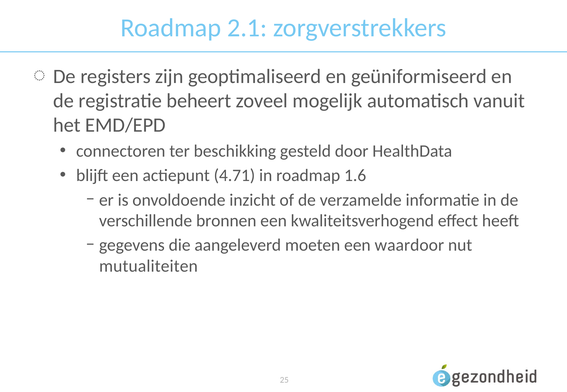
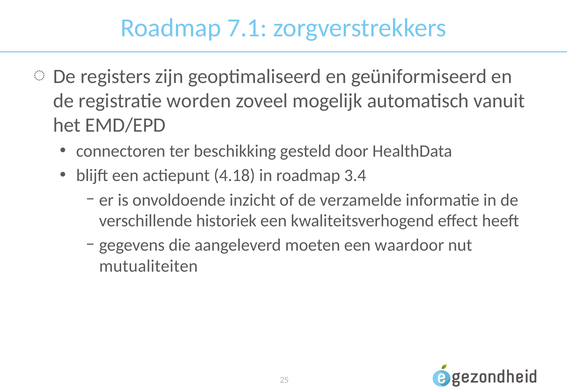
2.1: 2.1 -> 7.1 (247, 28)
beheert: beheert -> worden (199, 101)
4.71: 4.71 -> 4.18 (234, 176)
1.6: 1.6 -> 3.4 (355, 176)
bronnen: bronnen -> historiek (226, 221)
